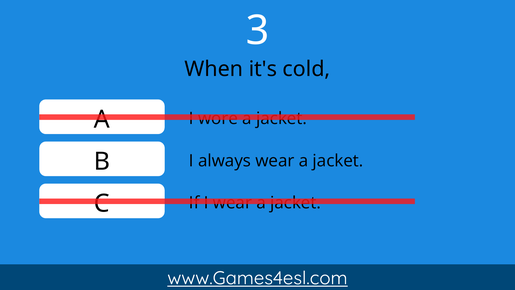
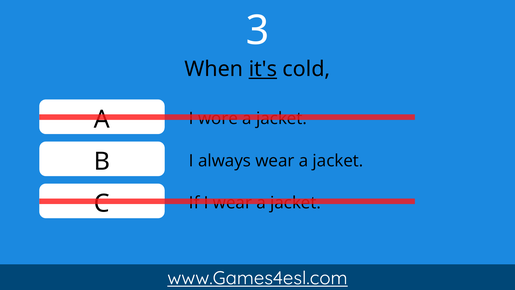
it's underline: none -> present (263, 69)
